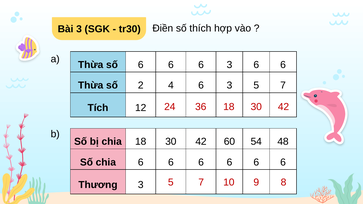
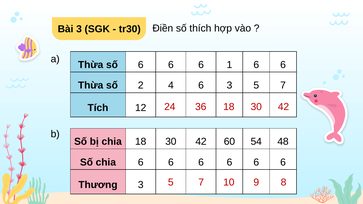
6 6 3: 3 -> 1 (229, 65)
